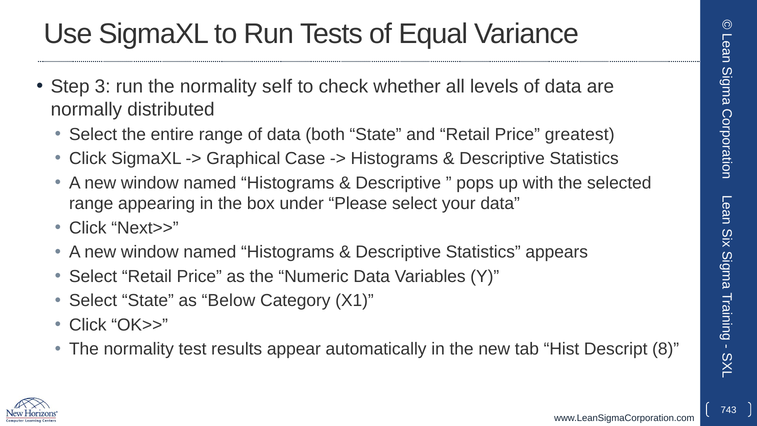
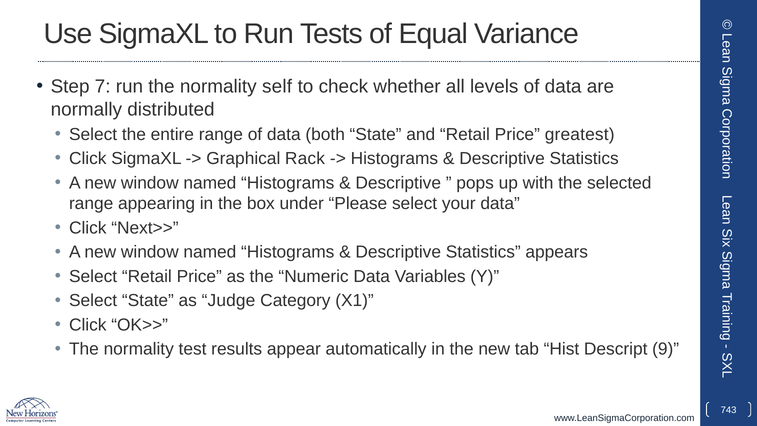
3: 3 -> 7 (103, 86)
Case: Case -> Rack (305, 159)
Below: Below -> Judge (229, 301)
8: 8 -> 9 (666, 349)
